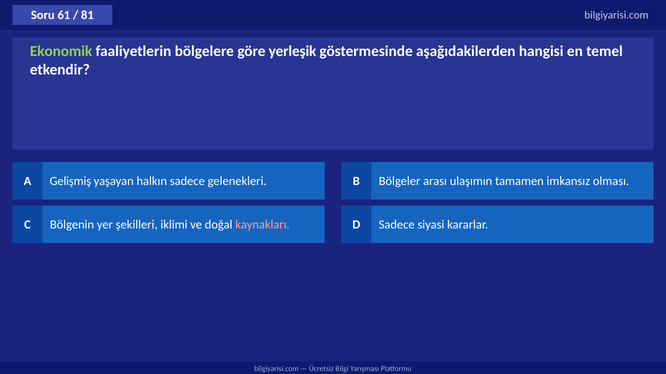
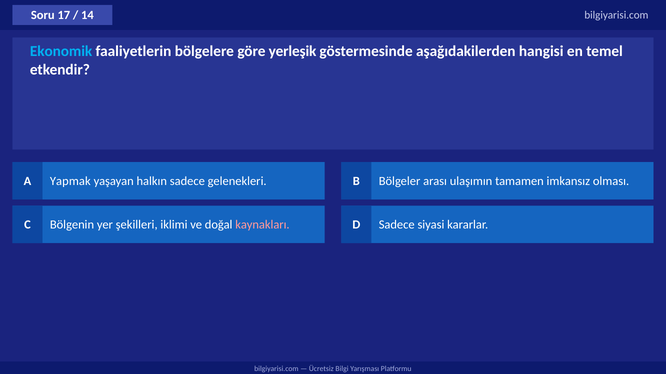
61: 61 -> 17 (64, 15)
81: 81 -> 14 (87, 15)
Ekonomik colour: light green -> light blue (61, 51)
Gelişmiş: Gelişmiş -> Yapmak (70, 181)
